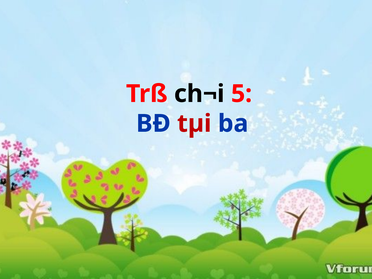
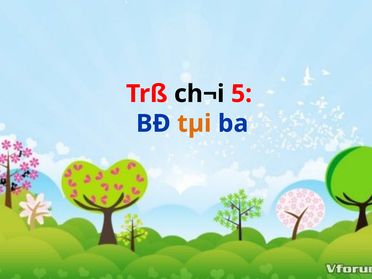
tµi colour: red -> orange (194, 124)
